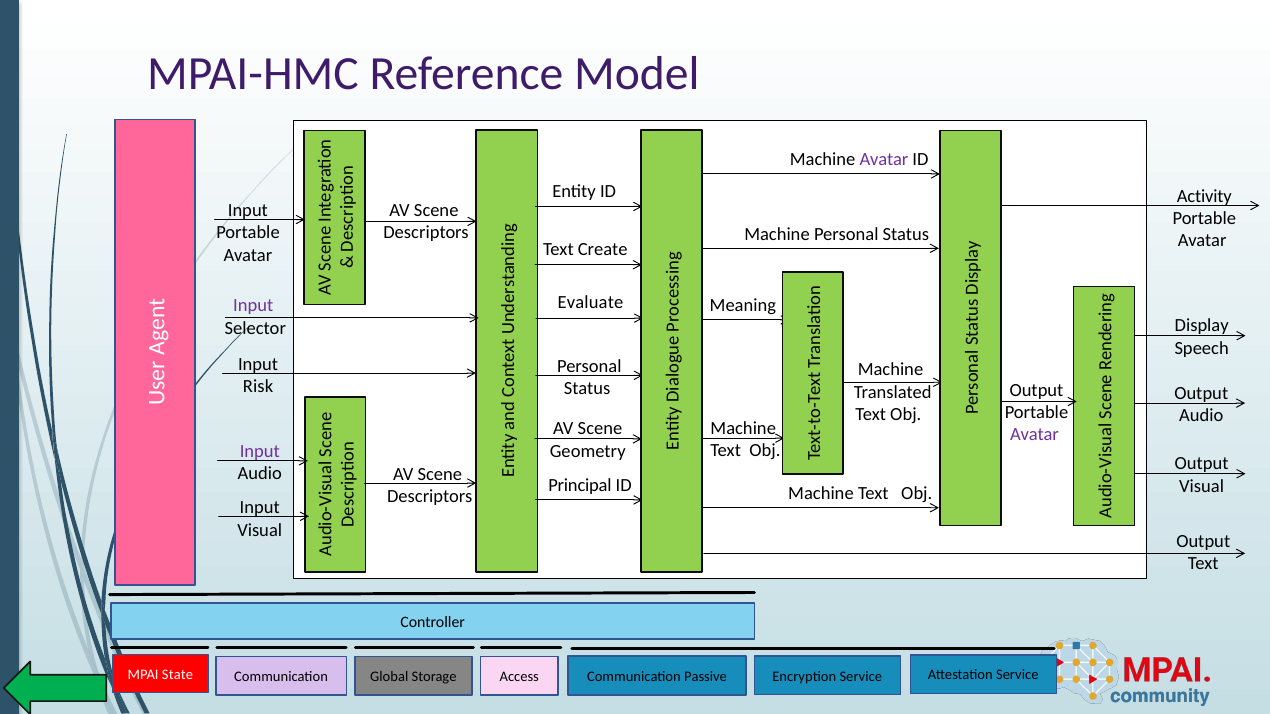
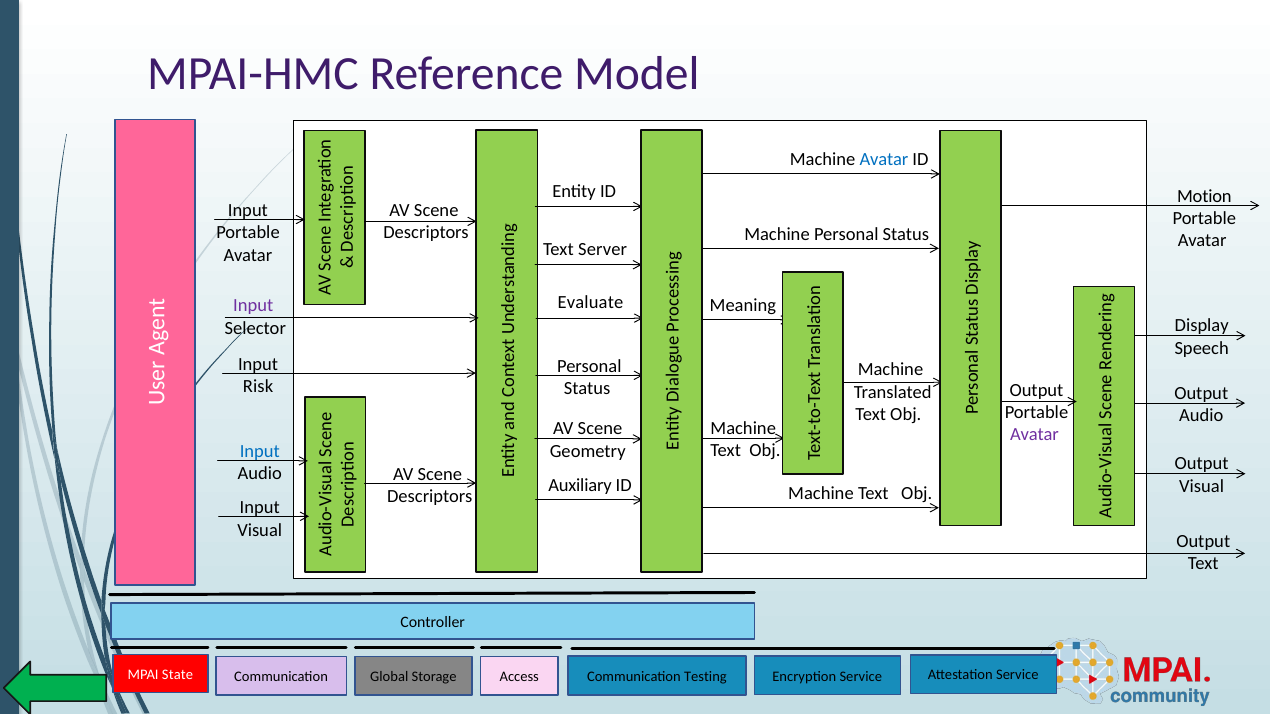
Avatar colour: purple -> blue (884, 159)
Activity: Activity -> Motion (1204, 196)
Create: Create -> Server (603, 250)
Input colour: purple -> blue (260, 451)
Principal: Principal -> Auxiliary (580, 485)
Passive: Passive -> Testing (705, 677)
